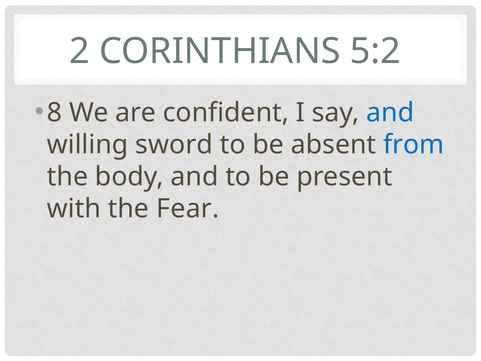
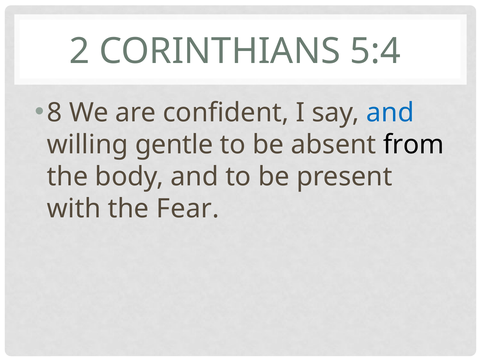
5:2: 5:2 -> 5:4 (375, 51)
sword: sword -> gentle (174, 145)
from colour: blue -> black (414, 145)
